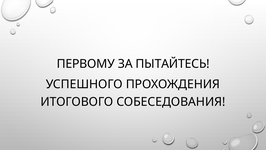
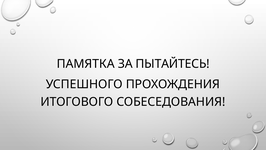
ПЕРВОМУ: ПЕРВОМУ -> ПАМЯТКА (86, 64)
